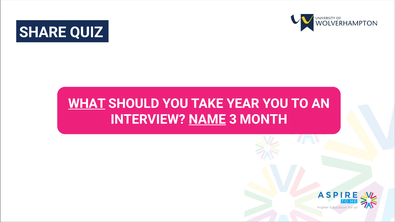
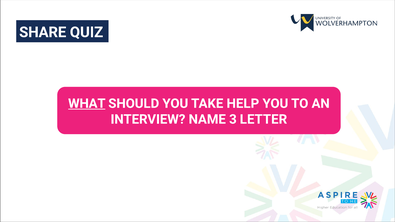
YEAR: YEAR -> HELP (243, 104)
NAME underline: present -> none (207, 119)
MONTH: MONTH -> LETTER (263, 119)
